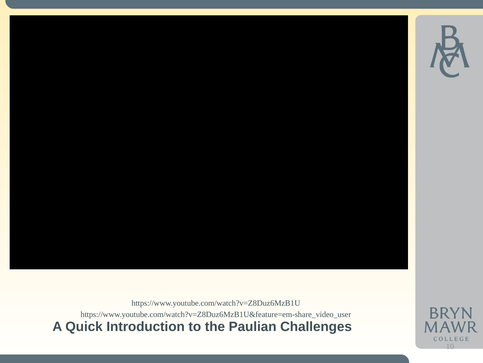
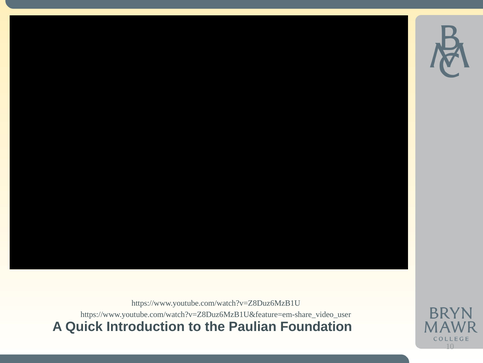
Challenges: Challenges -> Foundation (316, 326)
